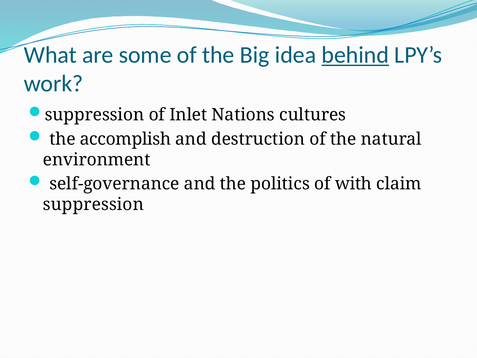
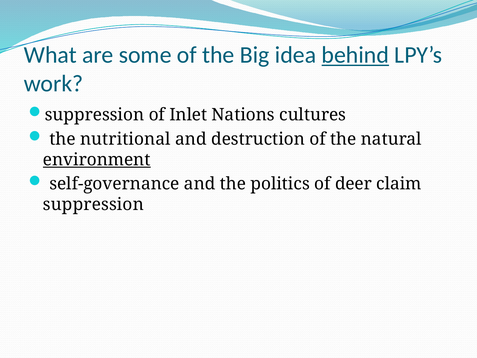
accomplish: accomplish -> nutritional (125, 139)
environment underline: none -> present (97, 160)
with: with -> deer (353, 184)
